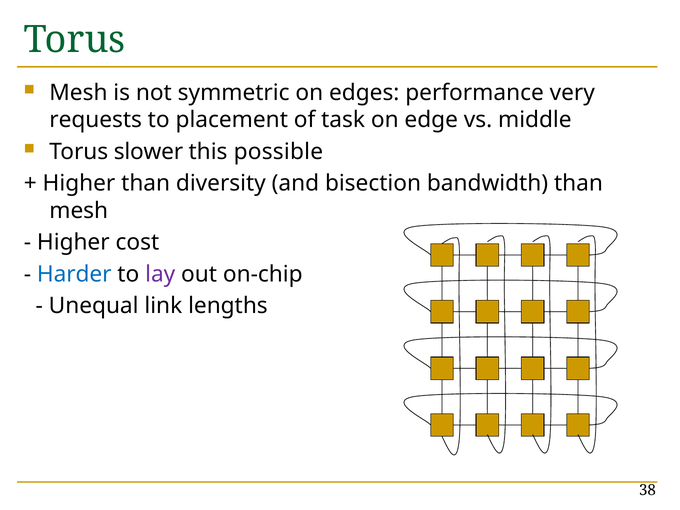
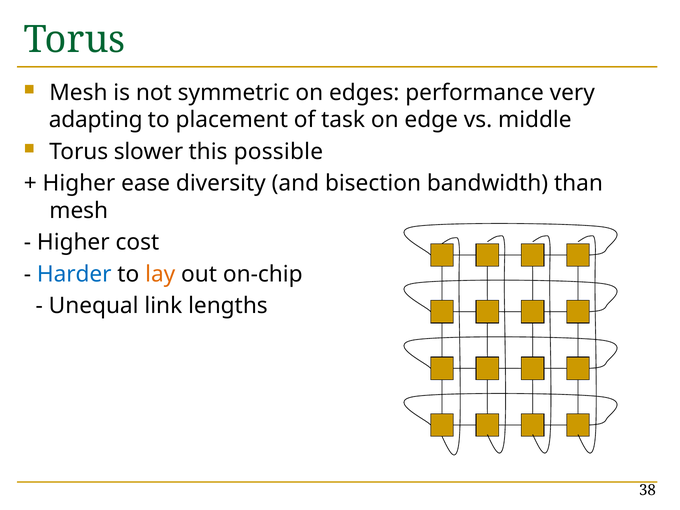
requests: requests -> adapting (96, 120)
Higher than: than -> ease (146, 183)
lay colour: purple -> orange (160, 274)
